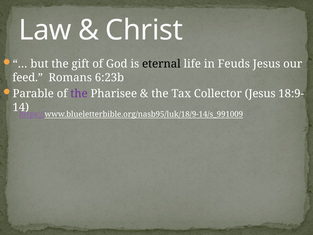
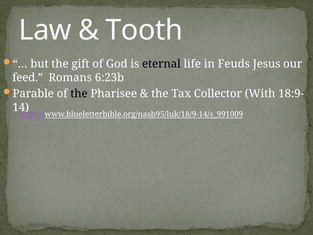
Christ: Christ -> Tooth (144, 30)
the colour: purple -> black (79, 94)
Collector Jesus: Jesus -> With (260, 94)
